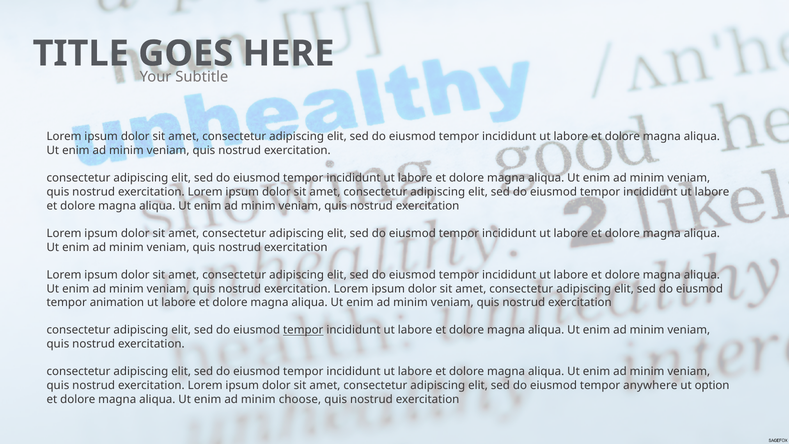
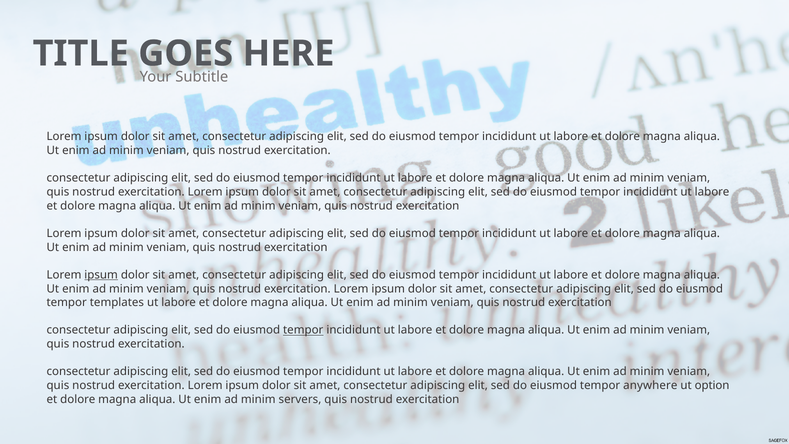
ipsum underline: none -> present (101, 275)
animation: animation -> templates (117, 302)
choose: choose -> servers (300, 399)
